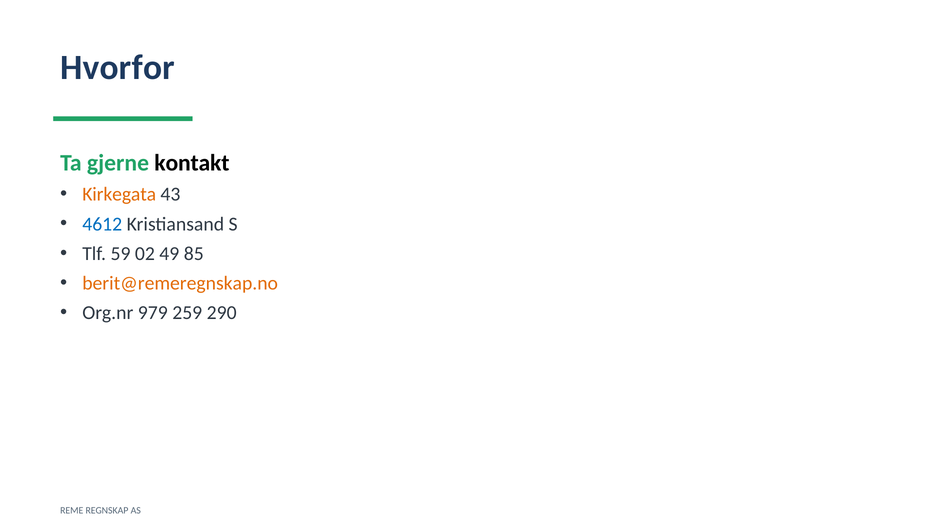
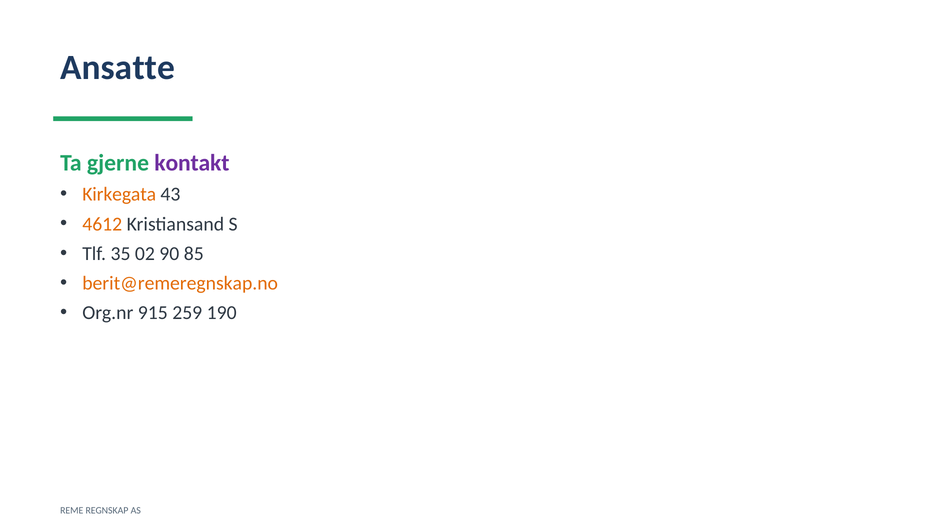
Hvorfor: Hvorfor -> Ansatte (118, 67)
kontakt colour: black -> purple (192, 163)
4612 colour: blue -> orange (102, 224)
59: 59 -> 35 (121, 253)
49: 49 -> 90 (169, 253)
979: 979 -> 915 (153, 313)
290: 290 -> 190 (222, 313)
